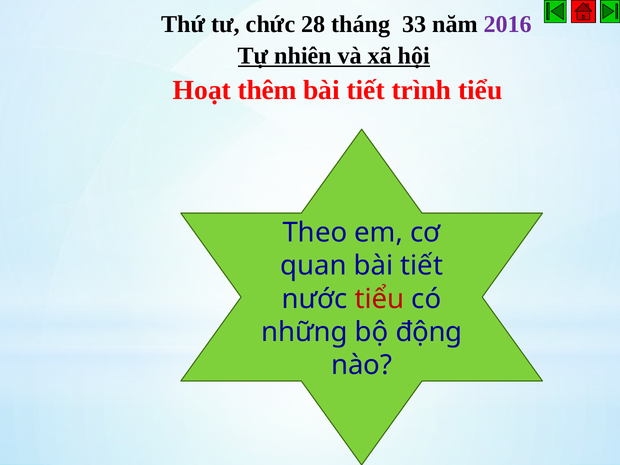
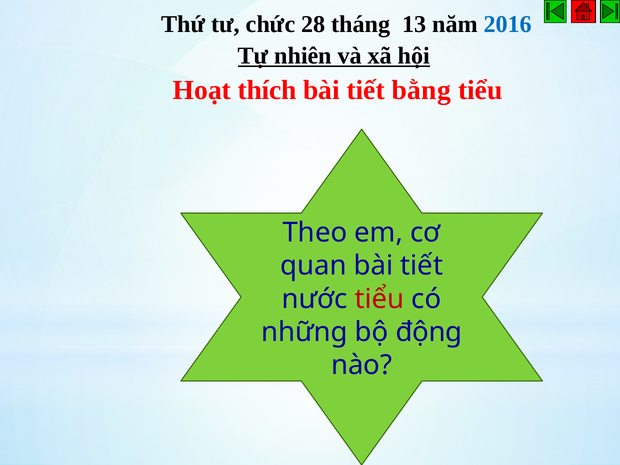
33: 33 -> 13 (414, 24)
2016 colour: purple -> blue (508, 24)
thêm: thêm -> thích (267, 90)
trình: trình -> bằng (421, 90)
